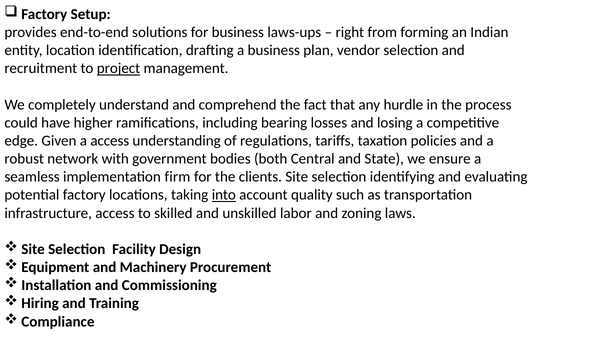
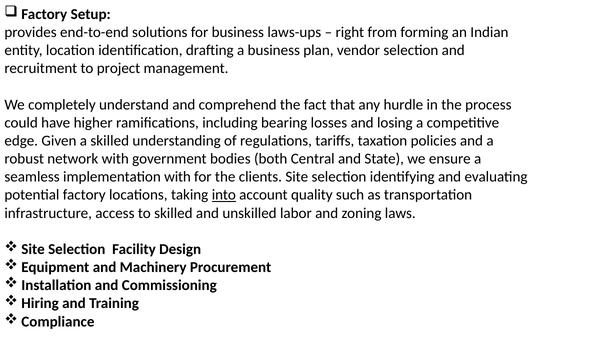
project underline: present -> none (119, 68)
a access: access -> skilled (110, 141)
implementation firm: firm -> with (178, 177)
